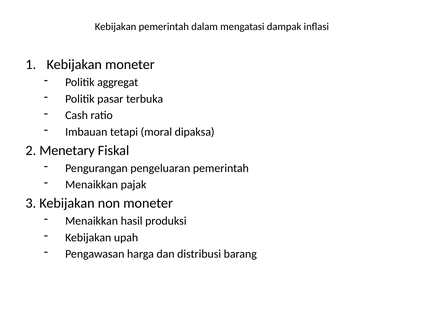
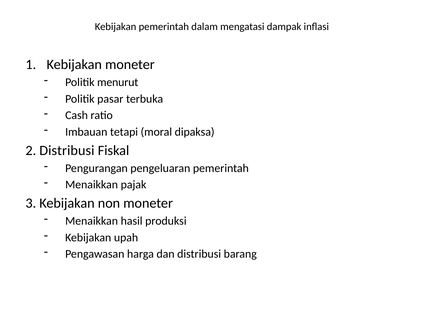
aggregat: aggregat -> menurut (118, 82)
2 Menetary: Menetary -> Distribusi (67, 150)
